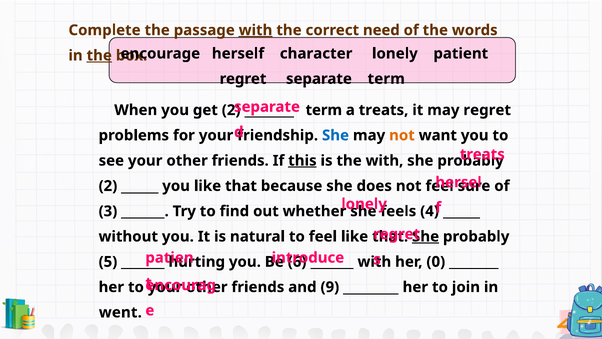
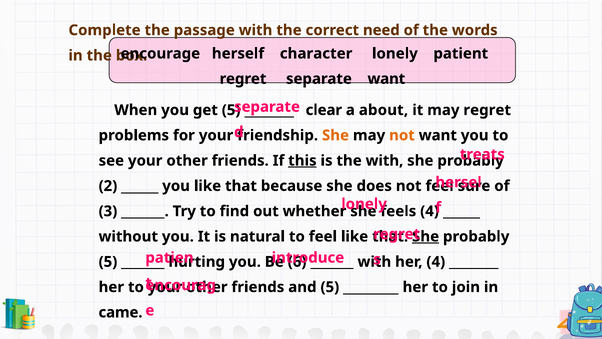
with underline: present -> none (256, 30)
the underline: present -> none (99, 55)
separate term: term -> want (386, 79)
get 2: 2 -> 5 (231, 110)
term: term -> clear (324, 110)
a treats: treats -> about (383, 110)
She colour: blue -> orange (336, 135)
her 0: 0 -> 4 (436, 262)
and 9: 9 -> 5 (330, 287)
went: went -> came (121, 312)
